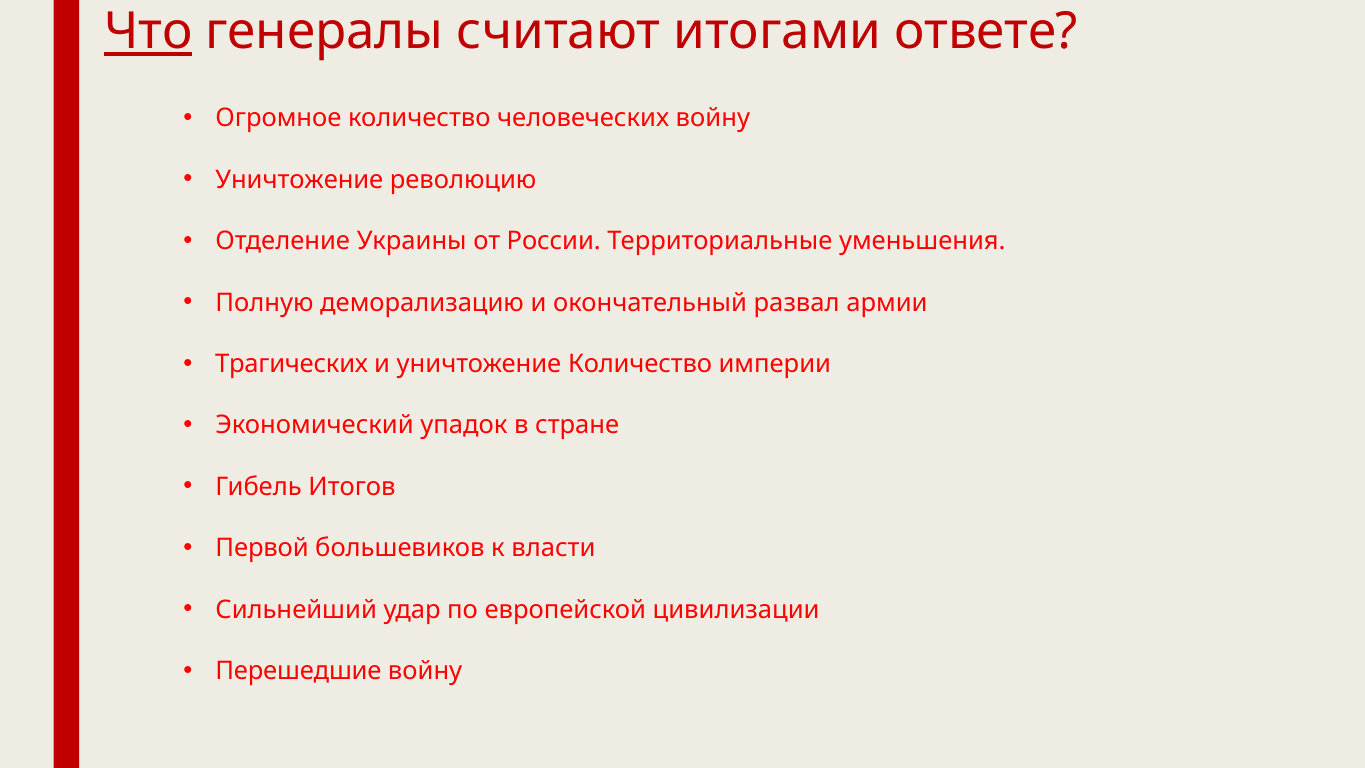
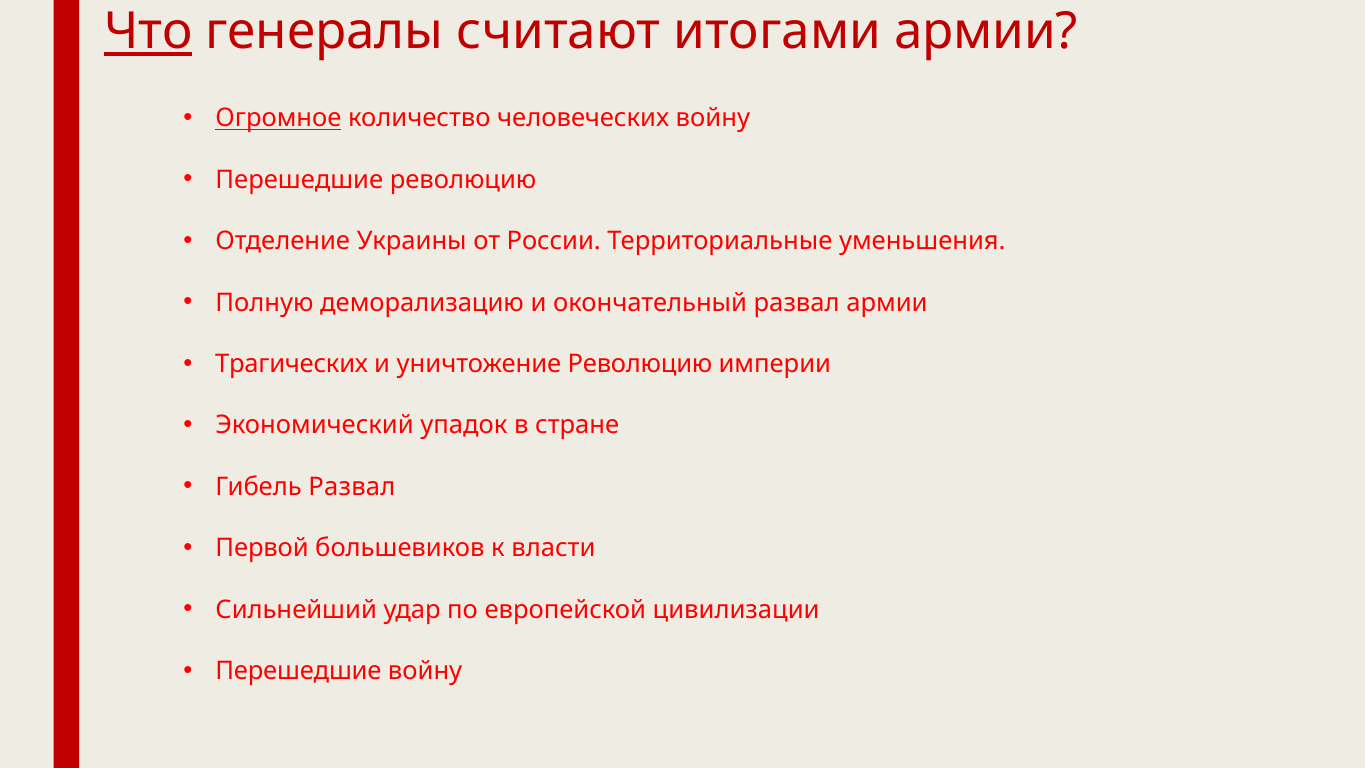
итогами ответе: ответе -> армии (986, 32)
Огромное underline: none -> present (278, 118)
Уничтожение: Уничтожение -> Перешедшие (299, 180)
уничтожение Количество: Количество -> Революцию (640, 364)
Гибель Итогов: Итогов -> Развал (352, 487)
